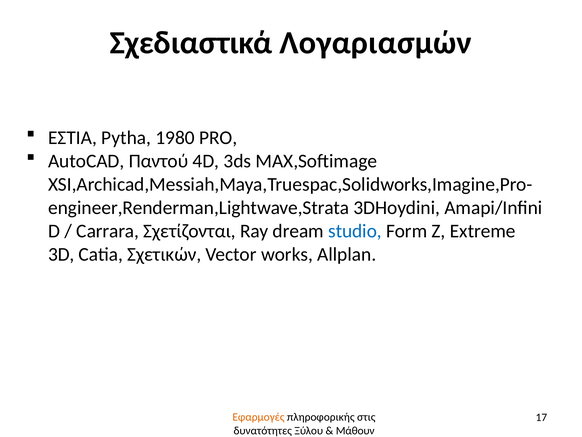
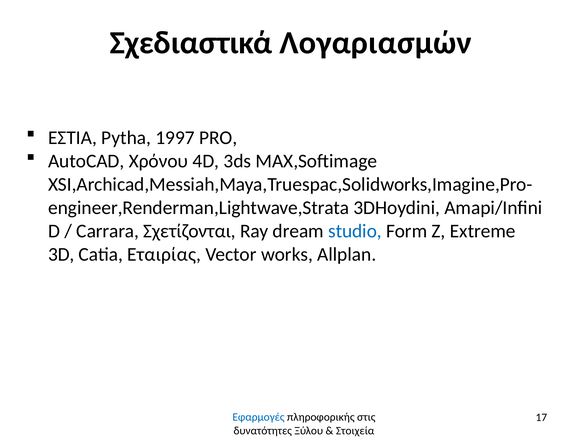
1980: 1980 -> 1997 (175, 138)
Παντού: Παντού -> Χρόνου (158, 161)
Σχετικών: Σχετικών -> Εταιρίας (164, 254)
Εφαρμογές colour: orange -> blue (258, 417)
Μάθουν: Μάθουν -> Στοιχεία (355, 430)
